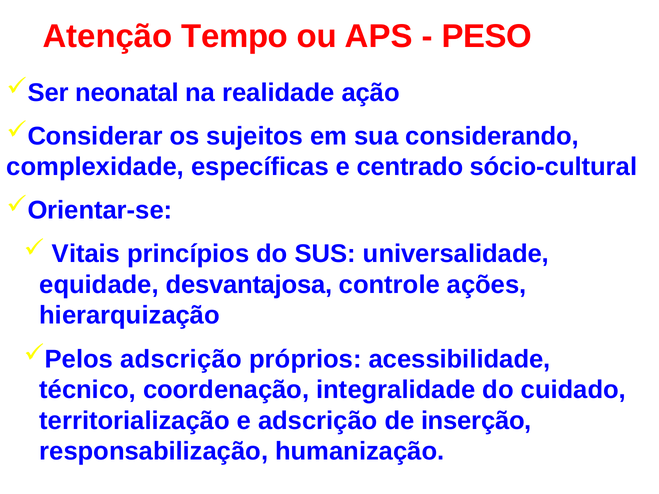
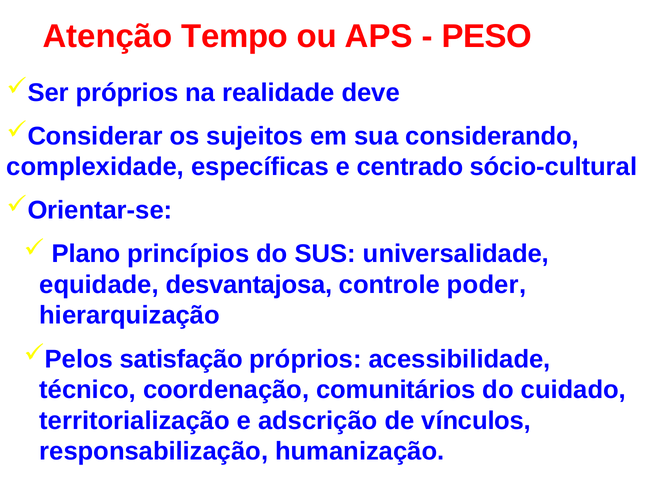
neonatal: neonatal -> próprios (127, 93)
ação: ação -> deve (371, 93)
Vitais: Vitais -> Plano (86, 254)
ações: ações -> poder (487, 285)
adscrição: adscrição -> satisfação (181, 359)
integralidade: integralidade -> comunitários (396, 390)
inserção: inserção -> vínculos (476, 421)
